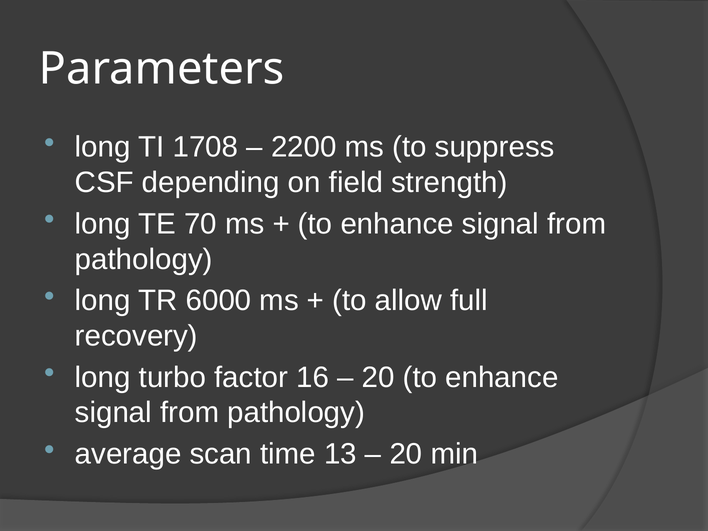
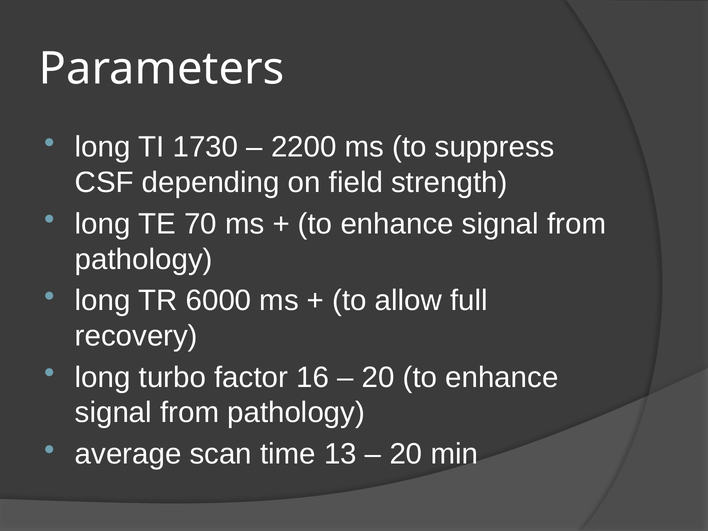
1708: 1708 -> 1730 (205, 147)
